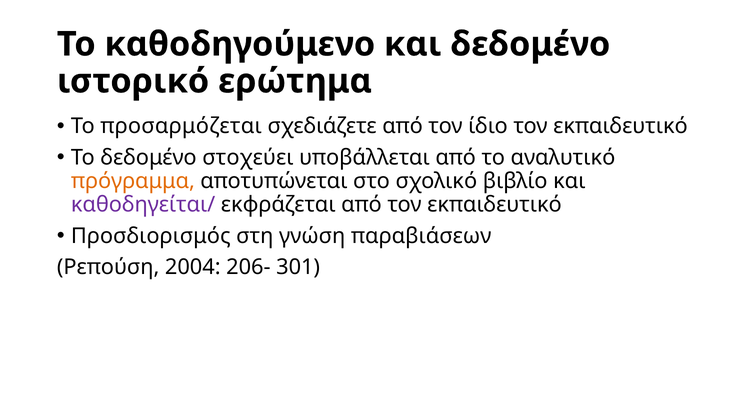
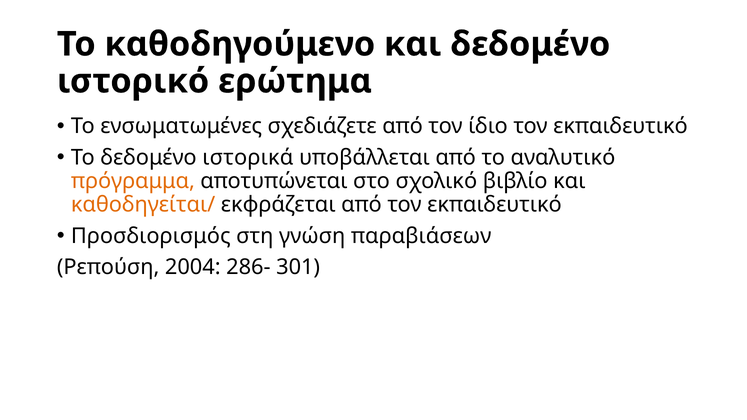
προσαρμόζεται: προσαρμόζεται -> ενσωματωμένες (181, 126)
στοχεύει: στοχεύει -> ιστορικά (248, 158)
καθοδηγείται/ colour: purple -> orange (143, 205)
206-: 206- -> 286- (248, 267)
